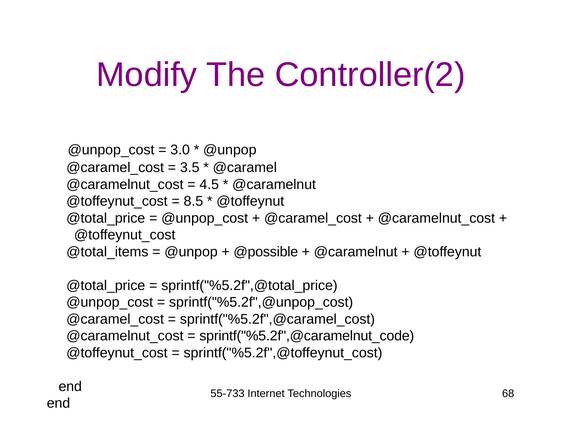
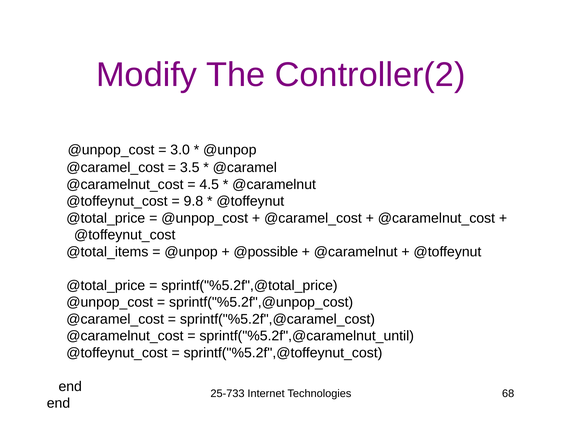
8.5: 8.5 -> 9.8 (193, 201)
sprintf("%5.2f",@caramelnut_code: sprintf("%5.2f",@caramelnut_code -> sprintf("%5.2f",@caramelnut_until (307, 336)
55-733: 55-733 -> 25-733 (227, 394)
